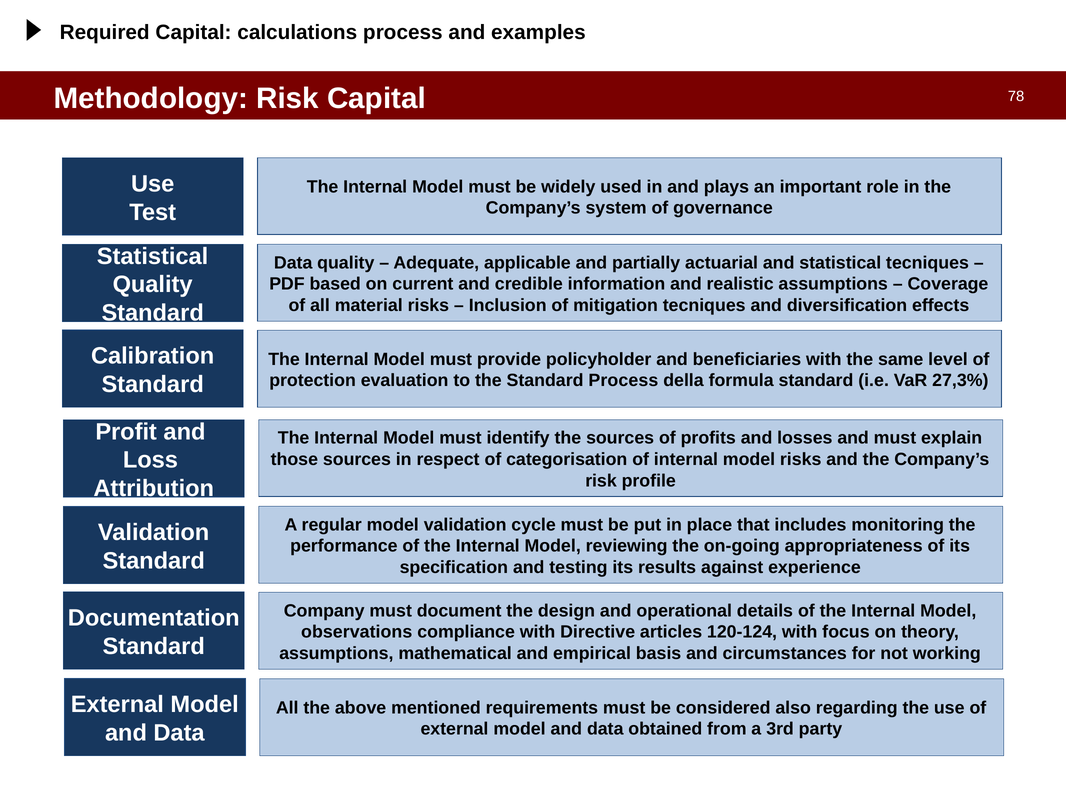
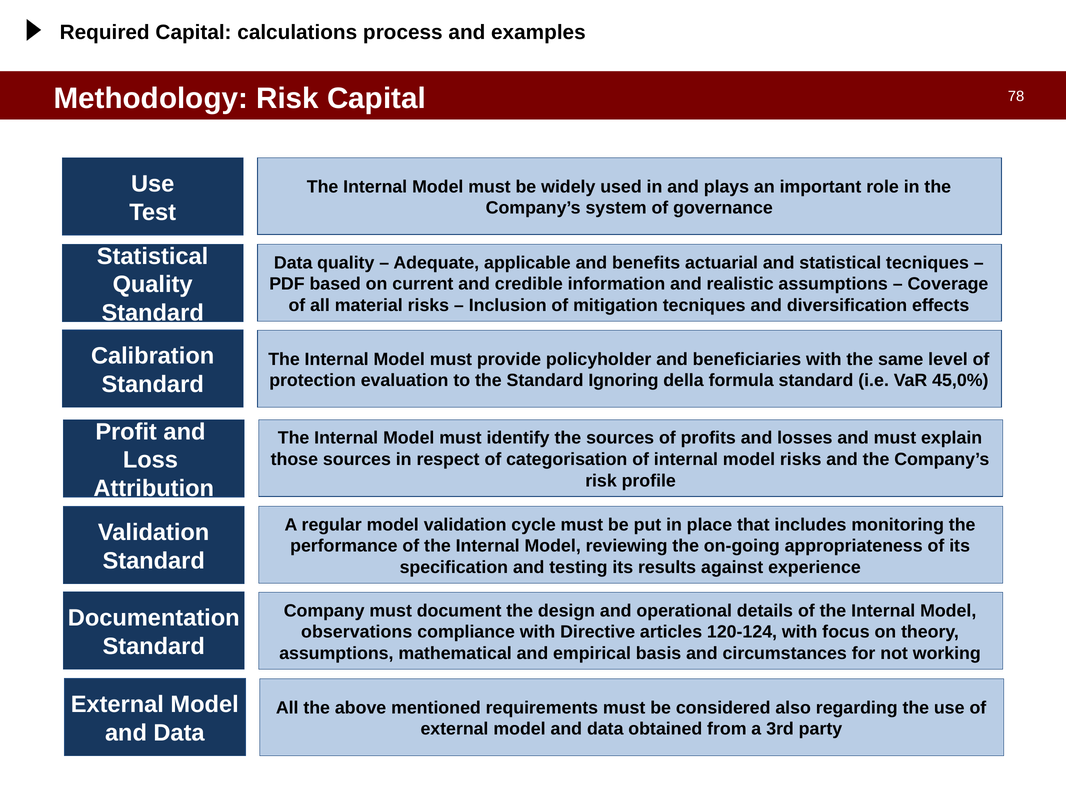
partially: partially -> benefits (646, 263)
Standard Process: Process -> Ignoring (623, 381)
27,3%: 27,3% -> 45,0% (960, 381)
